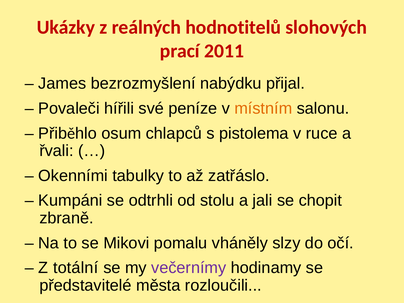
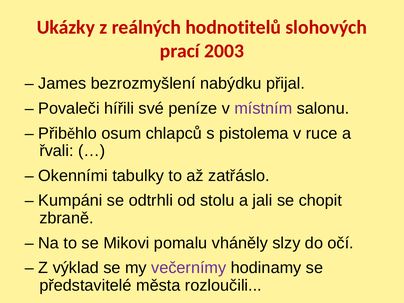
2011: 2011 -> 2003 (224, 51)
místním colour: orange -> purple (263, 108)
totální: totální -> výklad (76, 268)
